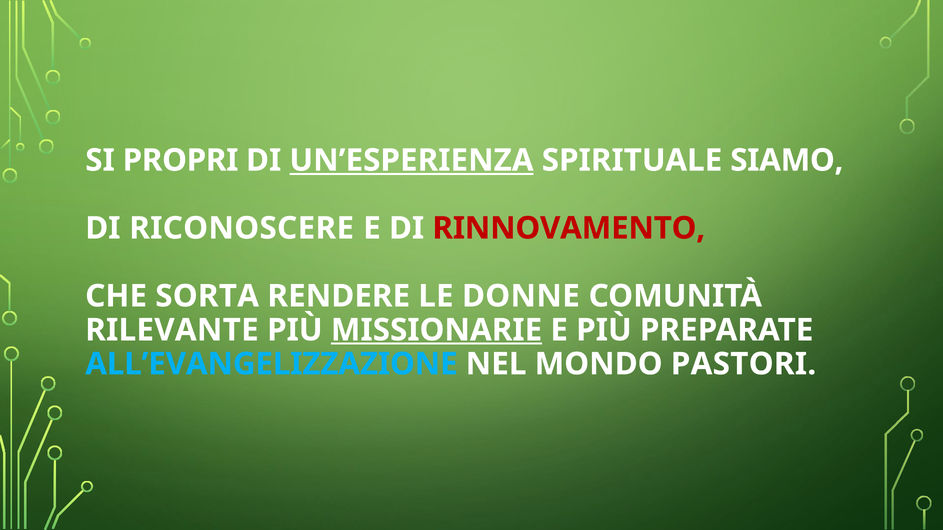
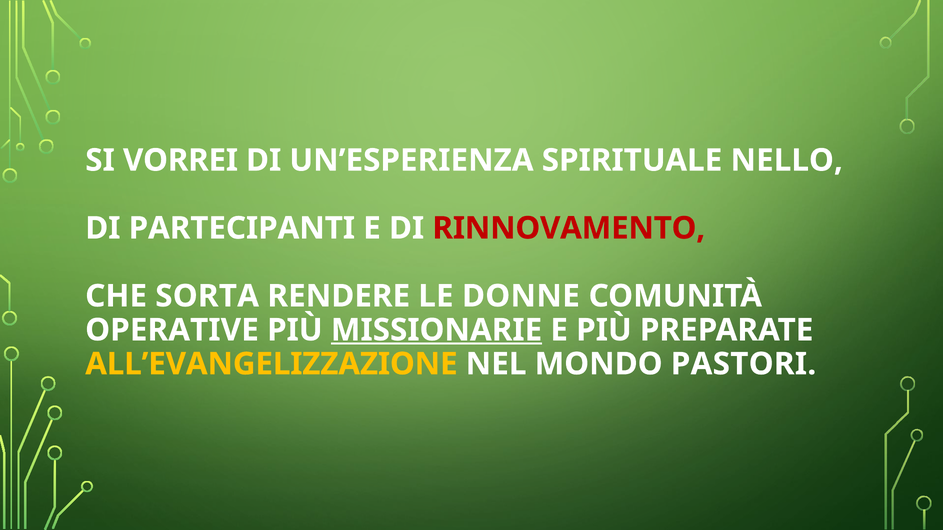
PROPRI: PROPRI -> VORREI (180, 160)
UN’ESPERIENZA underline: present -> none (411, 160)
SIAMO: SIAMO -> NELLO (787, 160)
RICONOSCERE: RICONOSCERE -> PARTECIPANTI (242, 228)
RILEVANTE: RILEVANTE -> OPERATIVE (172, 330)
ALL’EVANGELIZZAZIONE colour: light blue -> yellow (271, 364)
